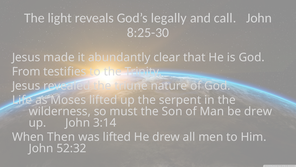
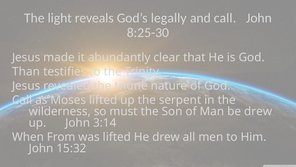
From: From -> Than (26, 71)
Life: Life -> Call (22, 100)
Then: Then -> From (61, 137)
52:32: 52:32 -> 15:32 (71, 148)
